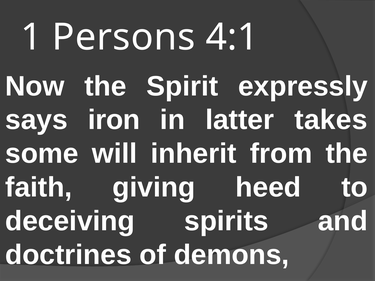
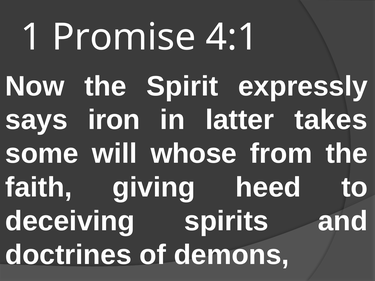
Persons: Persons -> Promise (124, 37)
inherit: inherit -> whose (194, 154)
